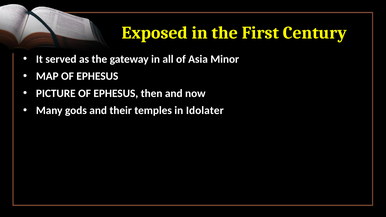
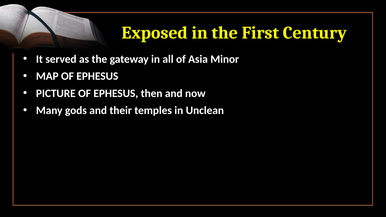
Idolater: Idolater -> Unclean (205, 111)
